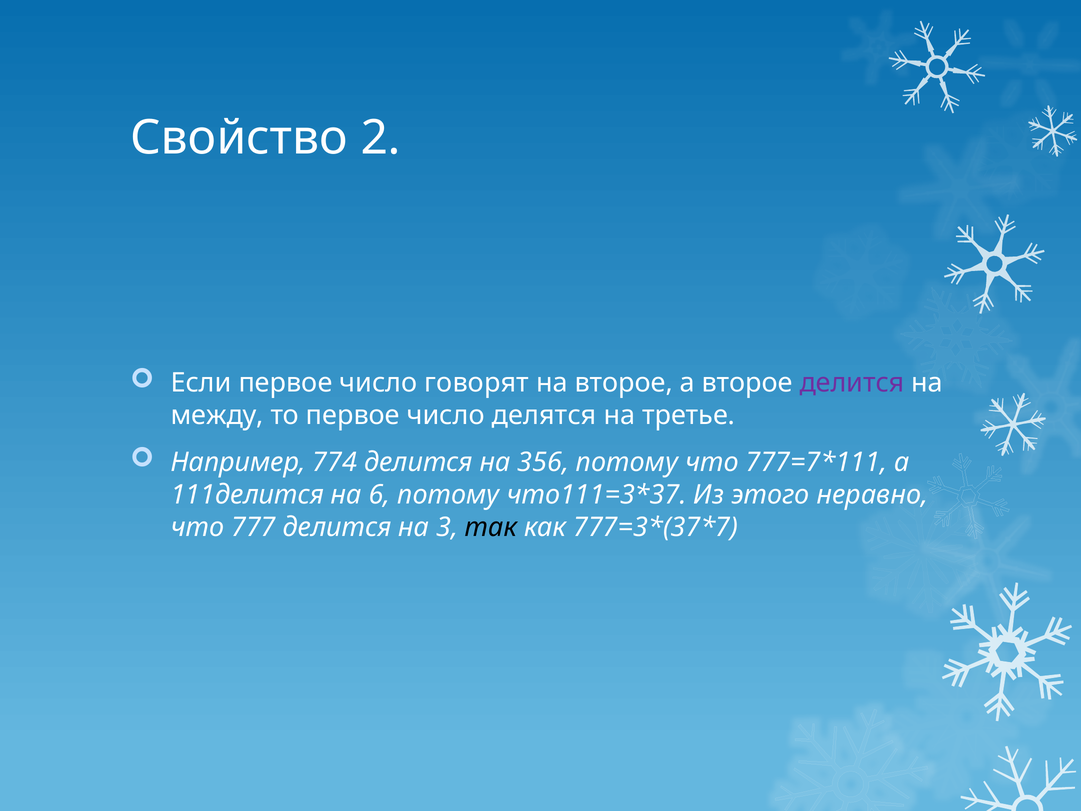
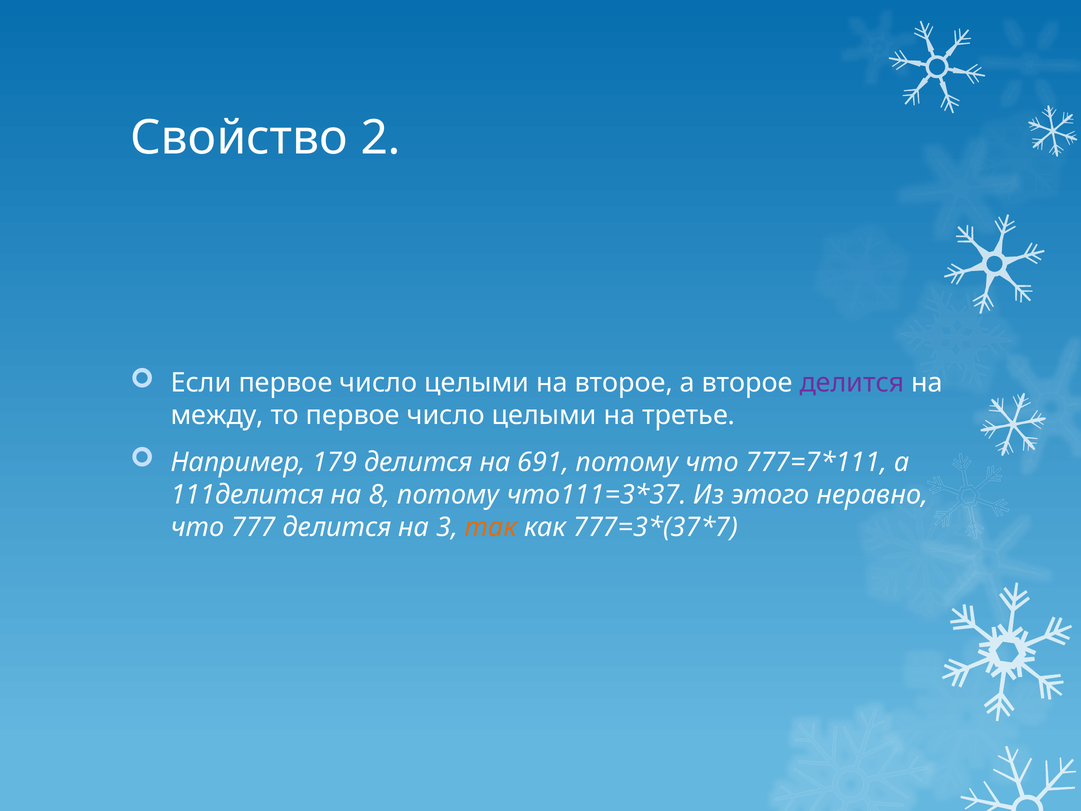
Если первое число говорят: говорят -> целыми (477, 383)
то первое число делятся: делятся -> целыми (544, 415)
774: 774 -> 179 (335, 462)
356: 356 -> 691 (543, 462)
6: 6 -> 8 (379, 495)
так colour: black -> orange (491, 527)
